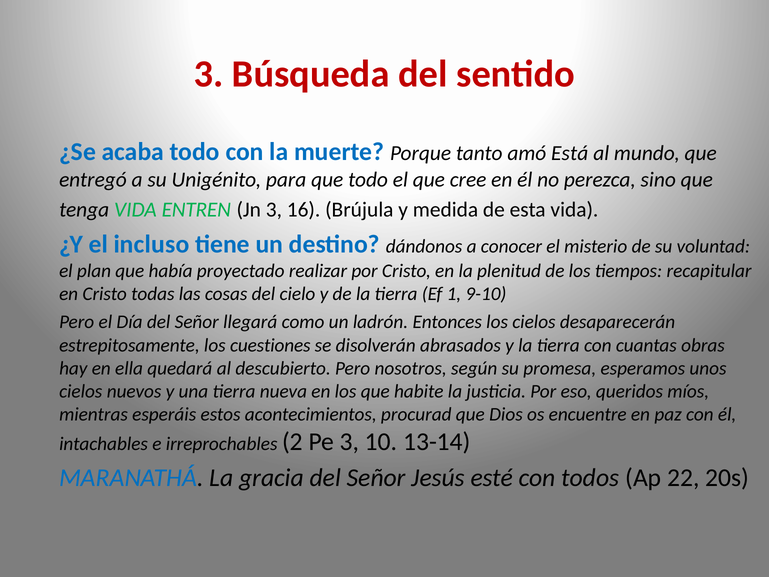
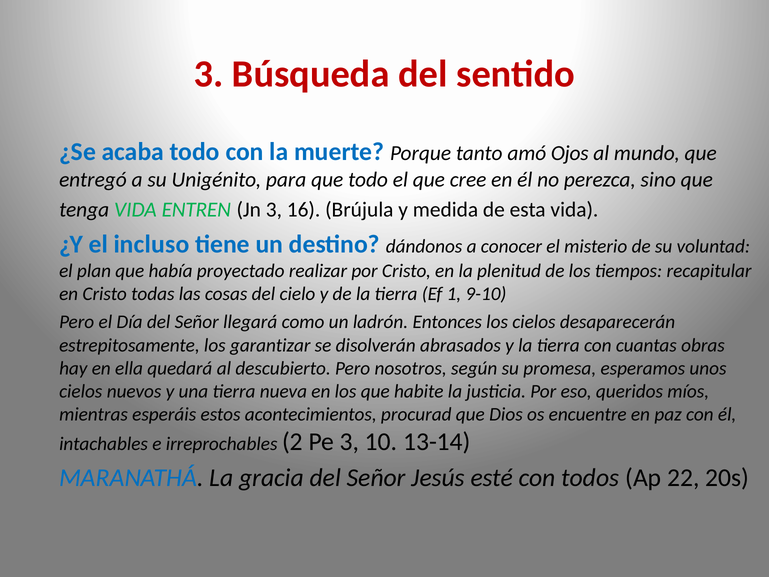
Está: Está -> Ojos (570, 153)
cuestiones: cuestiones -> garantizar (270, 345)
